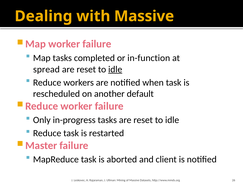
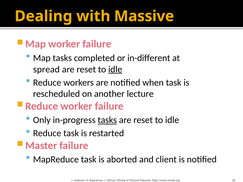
in-function: in-function -> in-different (149, 58)
default: default -> lecture (140, 94)
tasks underline: none -> present (107, 120)
